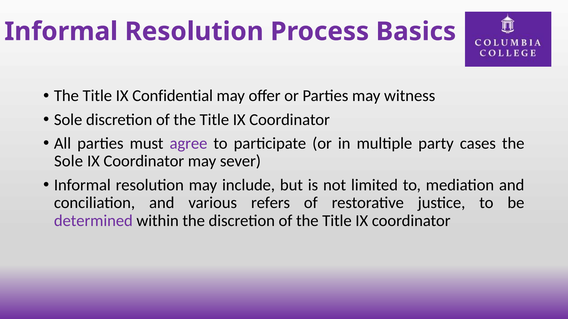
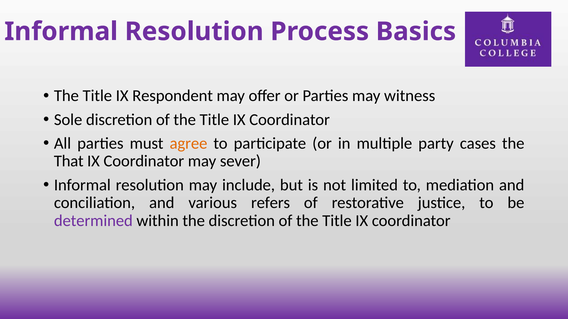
Confidential: Confidential -> Respondent (173, 96)
agree colour: purple -> orange (188, 144)
Sole: Sole -> That (69, 161)
